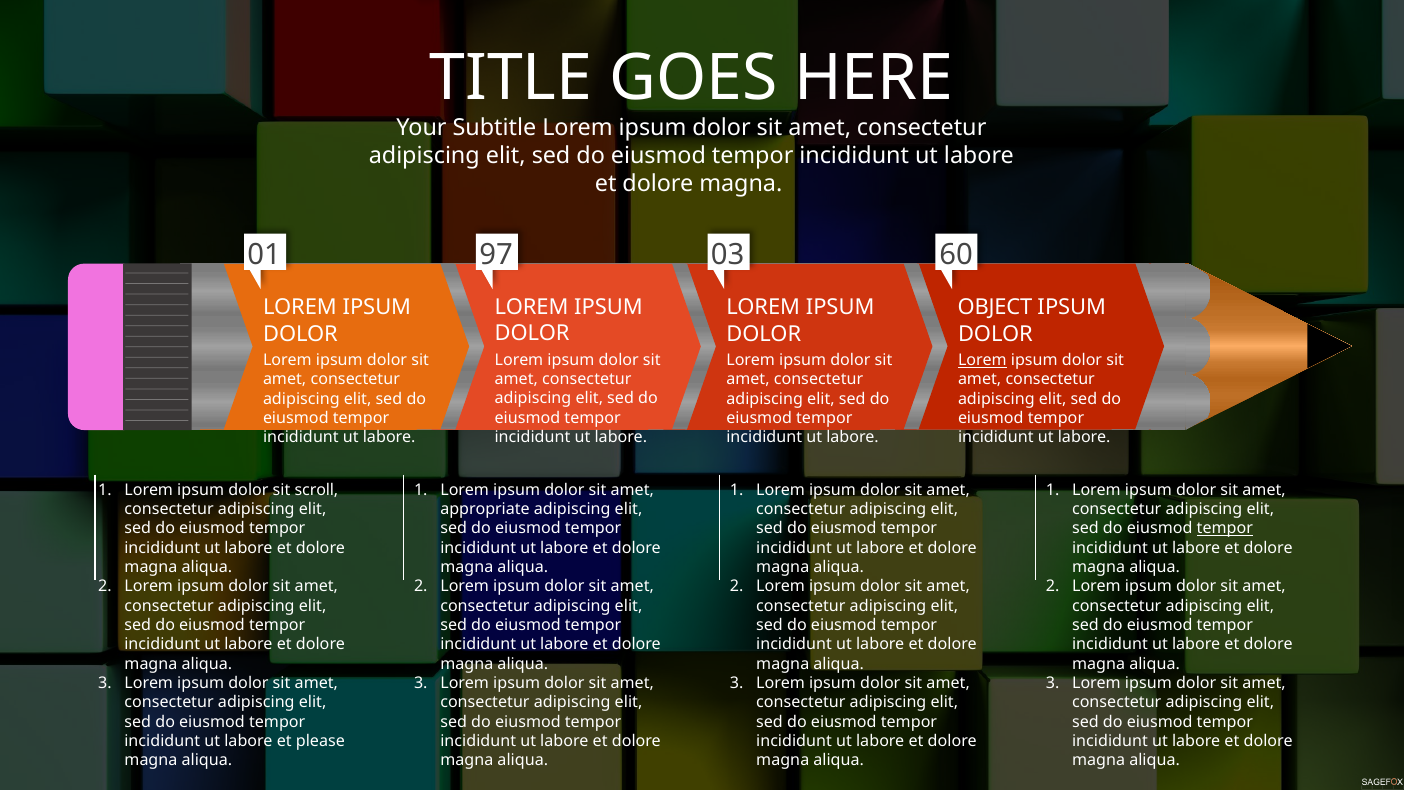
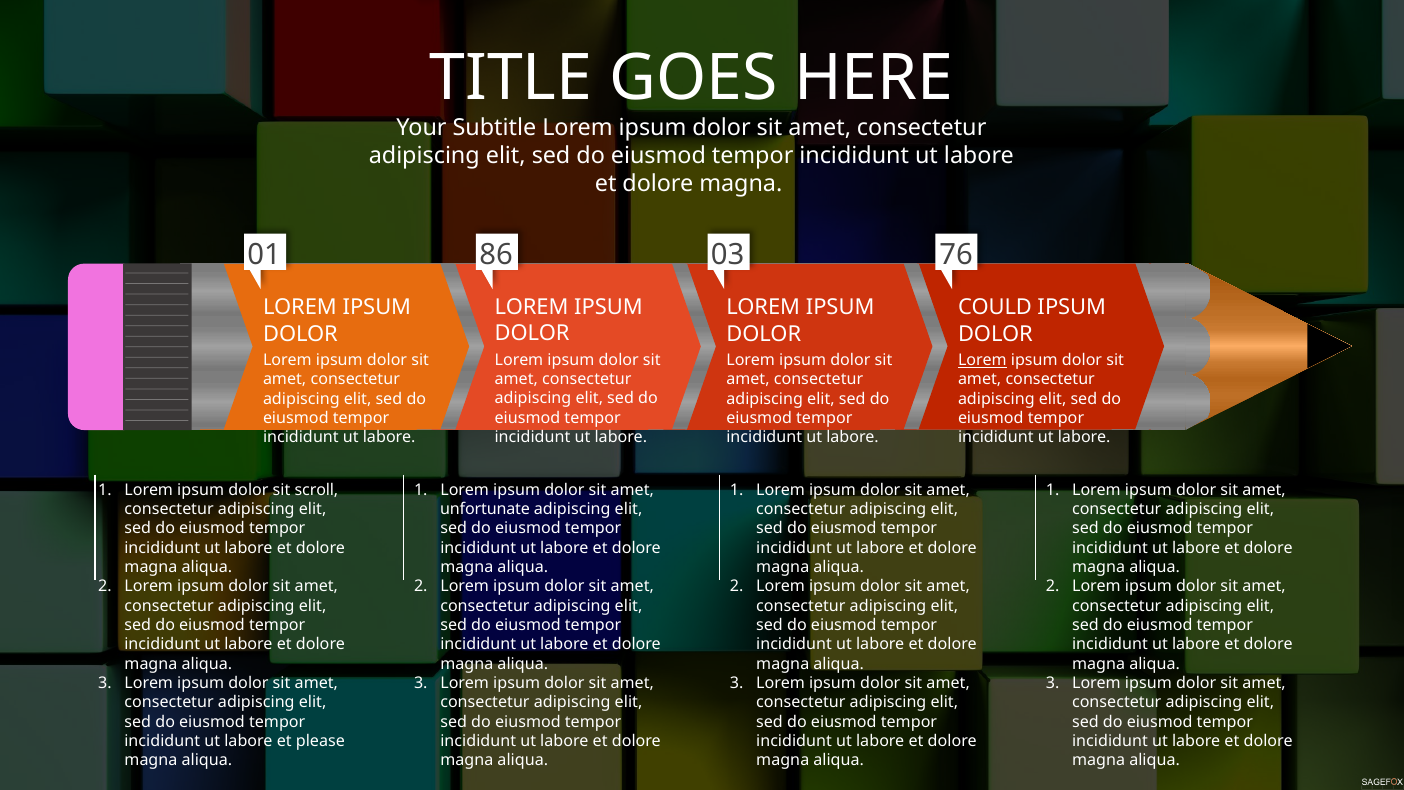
97: 97 -> 86 (496, 254)
60: 60 -> 76 (956, 254)
OBJECT: OBJECT -> COULD (995, 307)
appropriate: appropriate -> unfortunate (485, 509)
tempor underline: present -> none (1225, 528)
